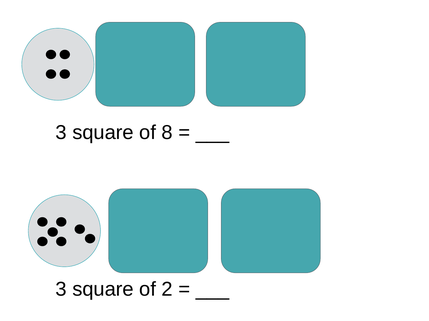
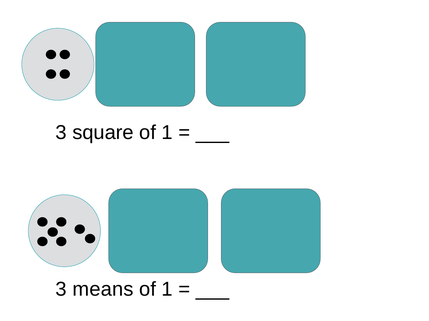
8: 8 -> 1 (167, 133)
square: square -> means (103, 290)
2: 2 -> 1 (167, 290)
